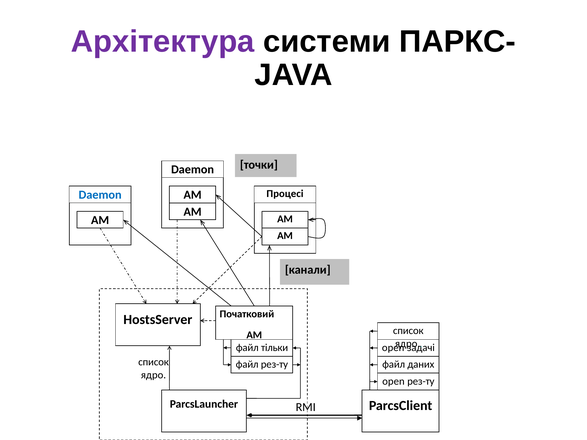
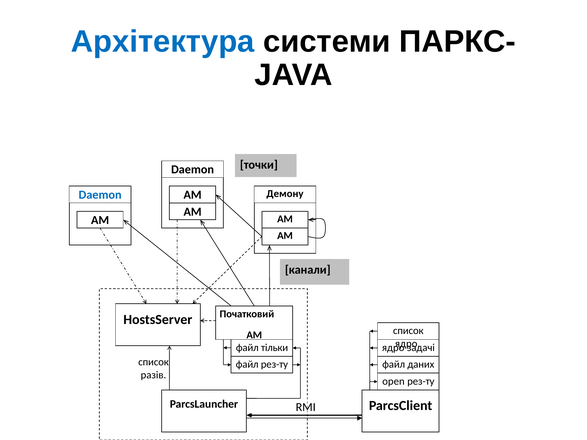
Архітектура colour: purple -> blue (163, 42)
Процесі: Процесі -> Демону (285, 194)
open: open -> ядро (393, 348)
ядро: ядро -> разів (153, 375)
